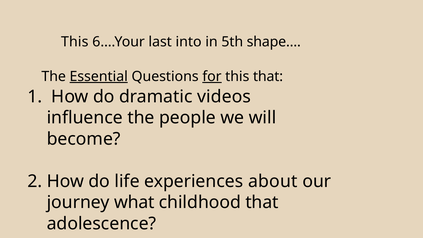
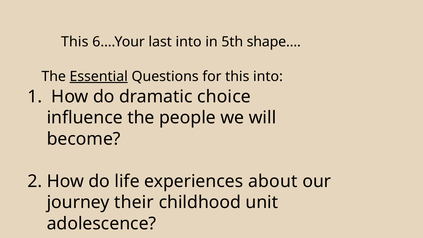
for underline: present -> none (212, 76)
this that: that -> into (268, 76)
videos: videos -> choice (224, 97)
what: what -> their (134, 202)
childhood that: that -> unit (262, 202)
